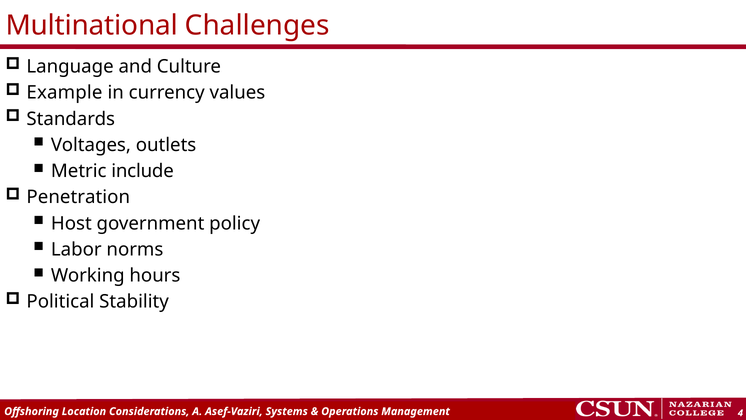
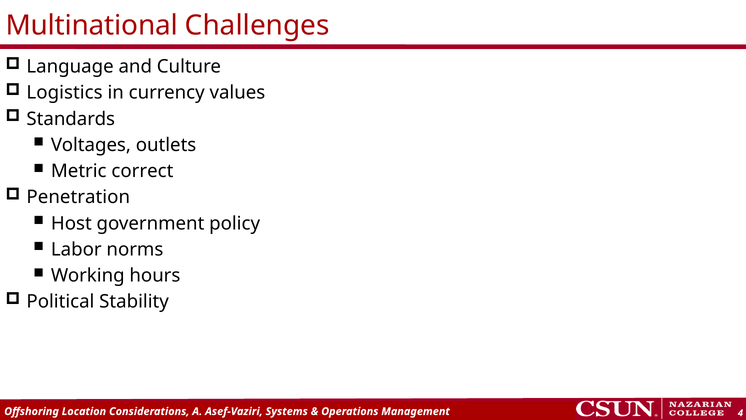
Example: Example -> Logistics (65, 93)
include: include -> correct (142, 171)
